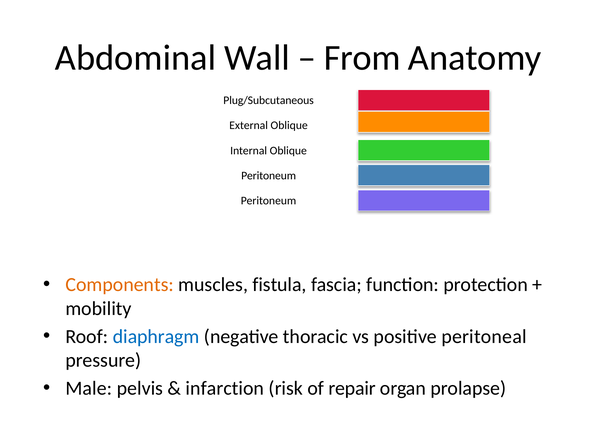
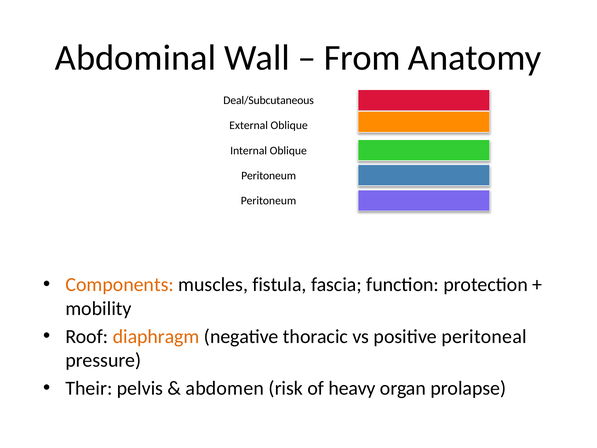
Plug/Subcutaneous: Plug/Subcutaneous -> Deal/Subcutaneous (269, 100)
diaphragm colour: blue -> orange (156, 336)
Male: Male -> Their (89, 388)
infarction: infarction -> abdomen (225, 388)
repair: repair -> heavy (352, 388)
